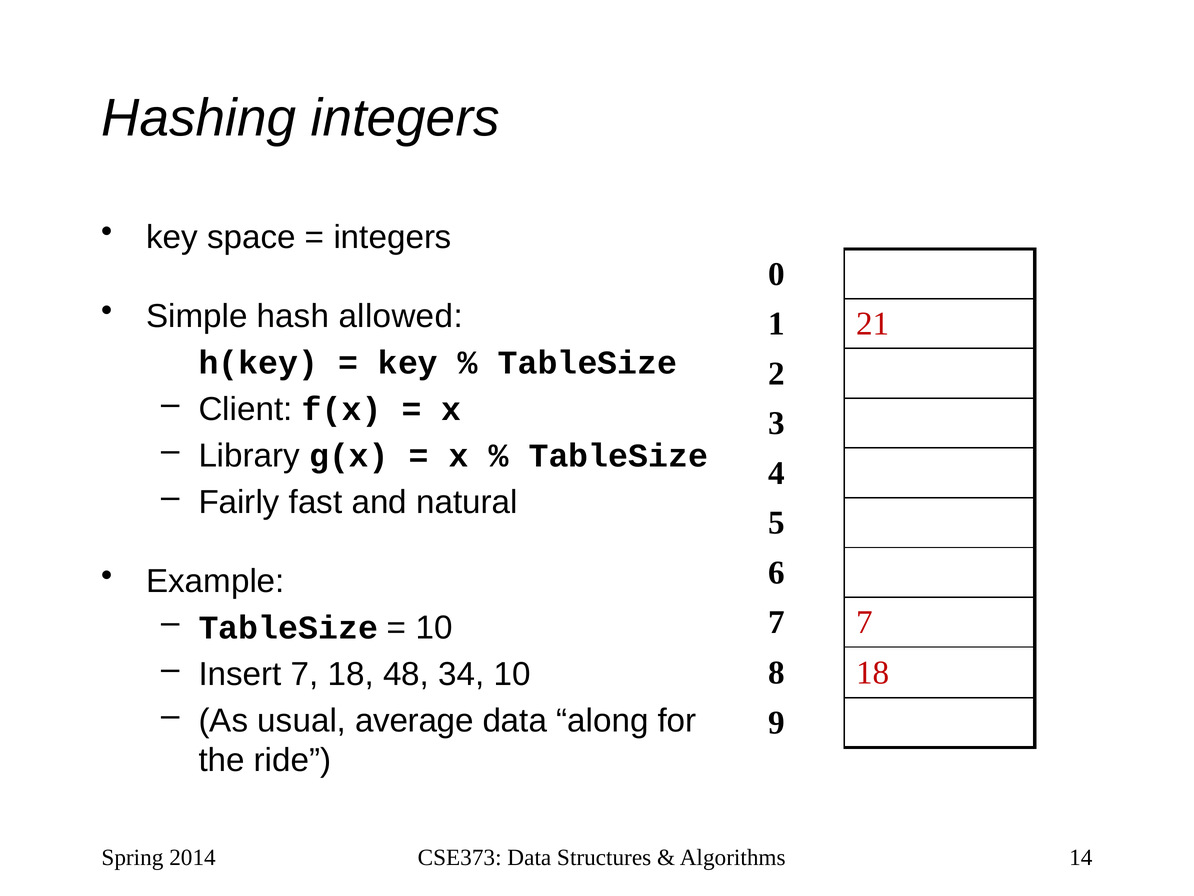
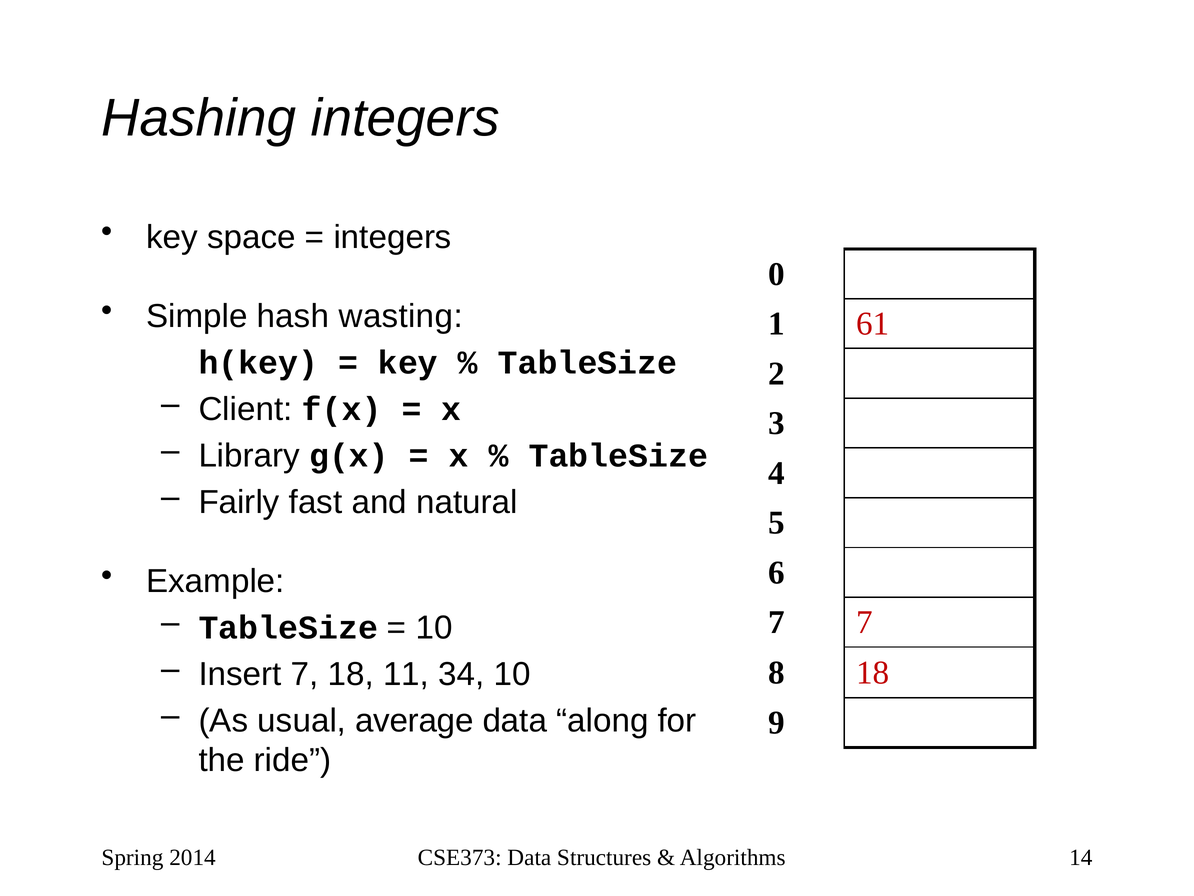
allowed: allowed -> wasting (401, 316)
21: 21 -> 61 (873, 324)
48: 48 -> 11 (406, 674)
